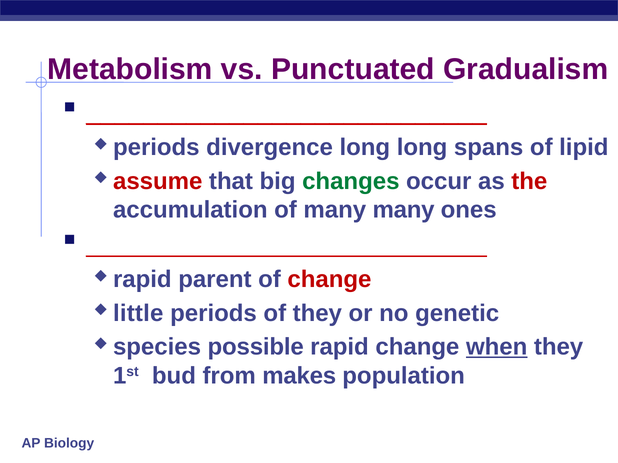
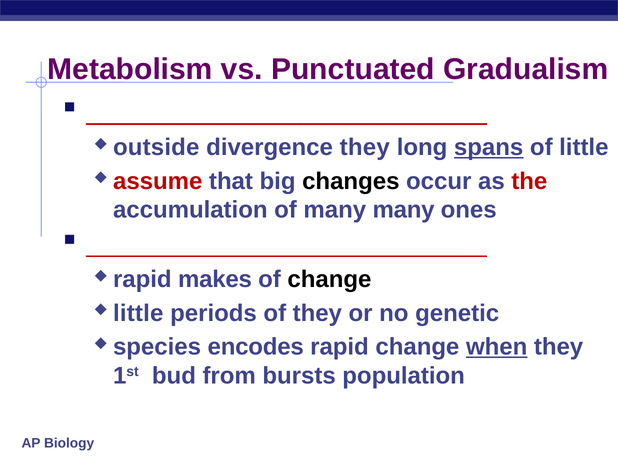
periods: periods -> outside (156, 148)
divergence long: long -> they (365, 148)
spans underline: none -> present (489, 148)
of lipid: lipid -> little (584, 148)
changes colour: green -> black (351, 181)
parent: parent -> makes (215, 280)
change colour: red -> black (329, 280)
possible: possible -> encodes (256, 347)
makes: makes -> bursts (299, 376)
